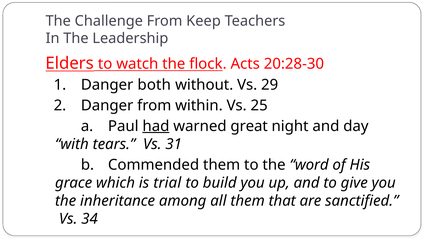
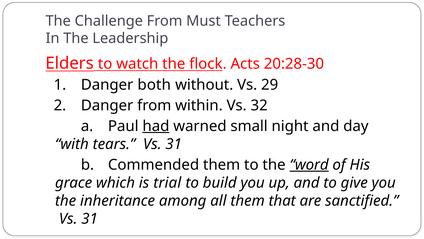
Keep: Keep -> Must (204, 21)
25: 25 -> 32 (259, 105)
great: great -> small (249, 126)
word underline: none -> present (309, 164)
34: 34 -> 31 (90, 218)
